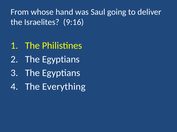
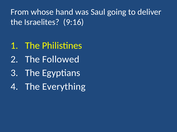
Egyptians: Egyptians -> Followed (61, 60)
